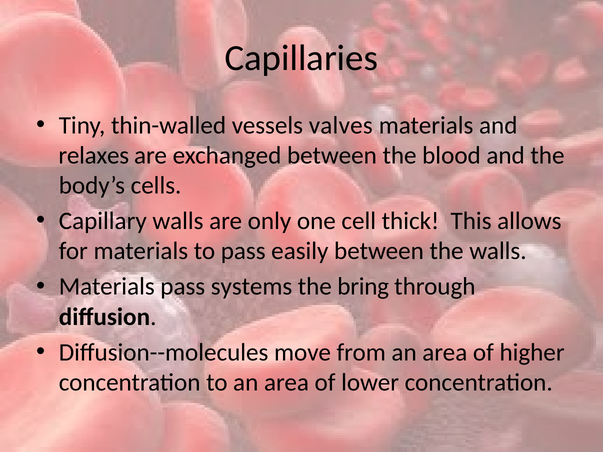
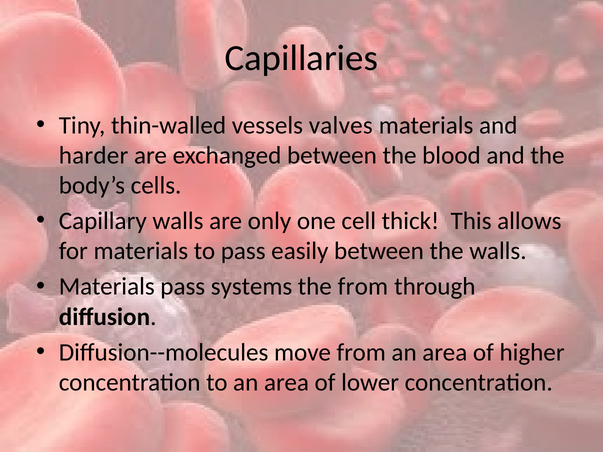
relaxes: relaxes -> harder (94, 156)
the bring: bring -> from (363, 287)
